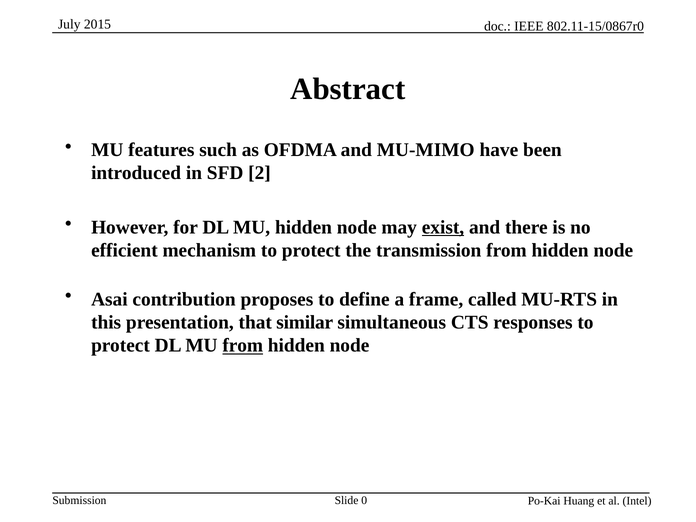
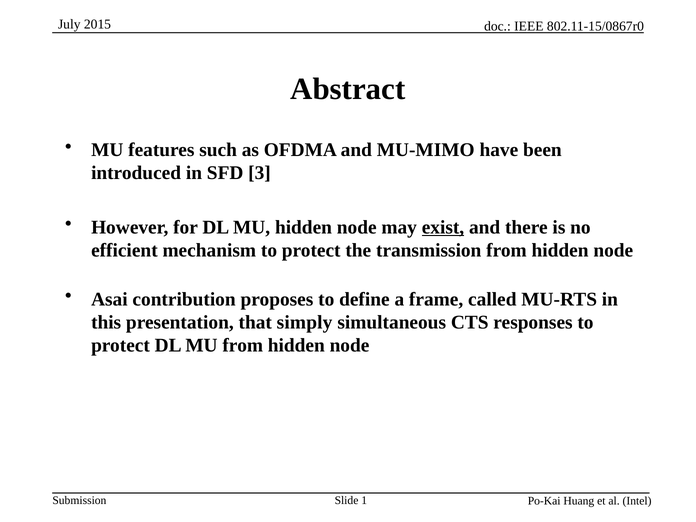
2: 2 -> 3 (260, 173)
similar: similar -> simply (305, 322)
from underline: present -> none (243, 346)
0: 0 -> 1 (364, 501)
